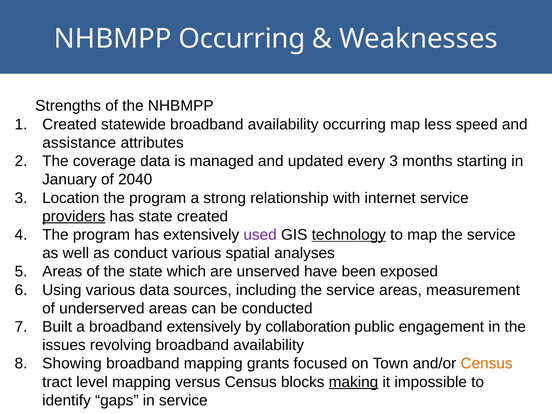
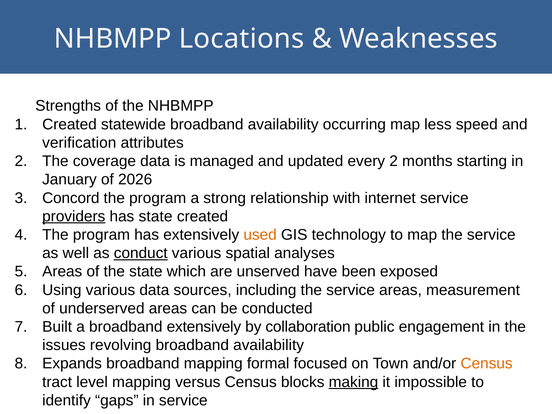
NHBMPP Occurring: Occurring -> Locations (242, 39)
assistance: assistance -> verification (79, 143)
every 3: 3 -> 2 (394, 161)
2040: 2040 -> 2026 (135, 180)
Location: Location -> Concord (71, 198)
used colour: purple -> orange (260, 235)
technology underline: present -> none (349, 235)
conduct underline: none -> present (141, 253)
Showing: Showing -> Expands (72, 364)
grants: grants -> formal (268, 364)
